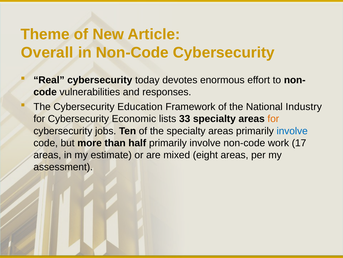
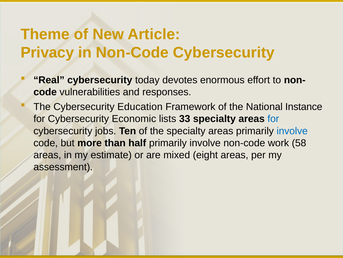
Overall: Overall -> Privacy (47, 53)
Industry: Industry -> Instance (304, 107)
for colour: orange -> blue (273, 119)
17: 17 -> 58 (299, 143)
